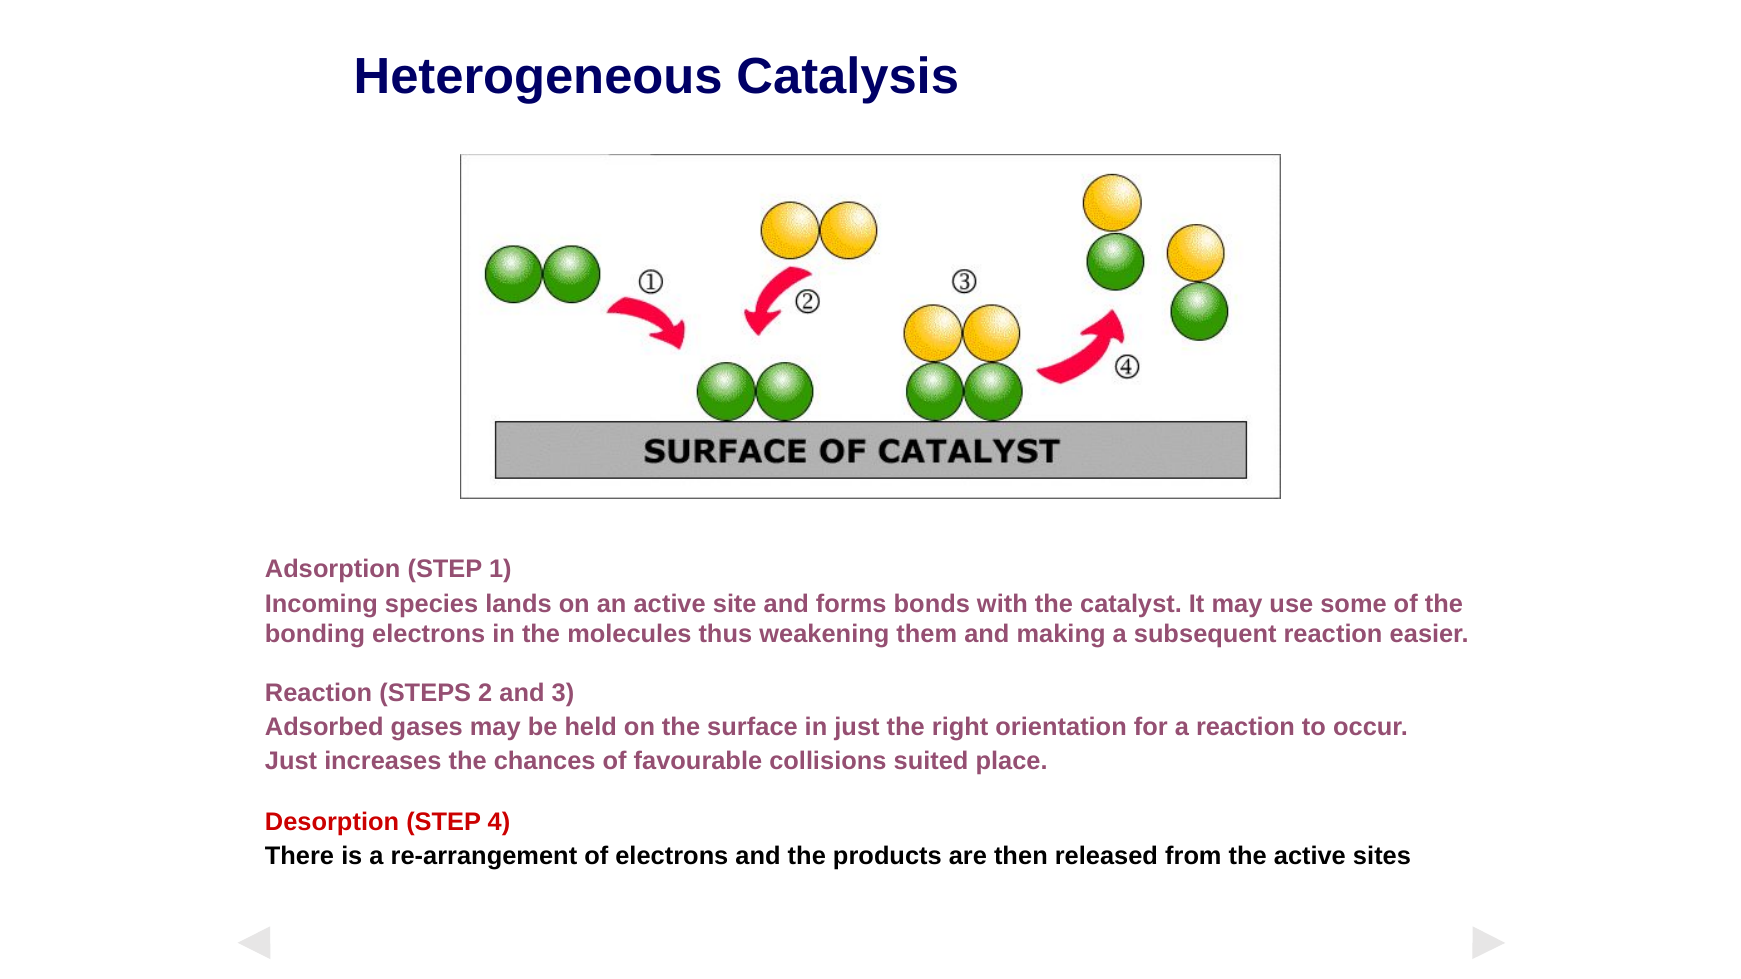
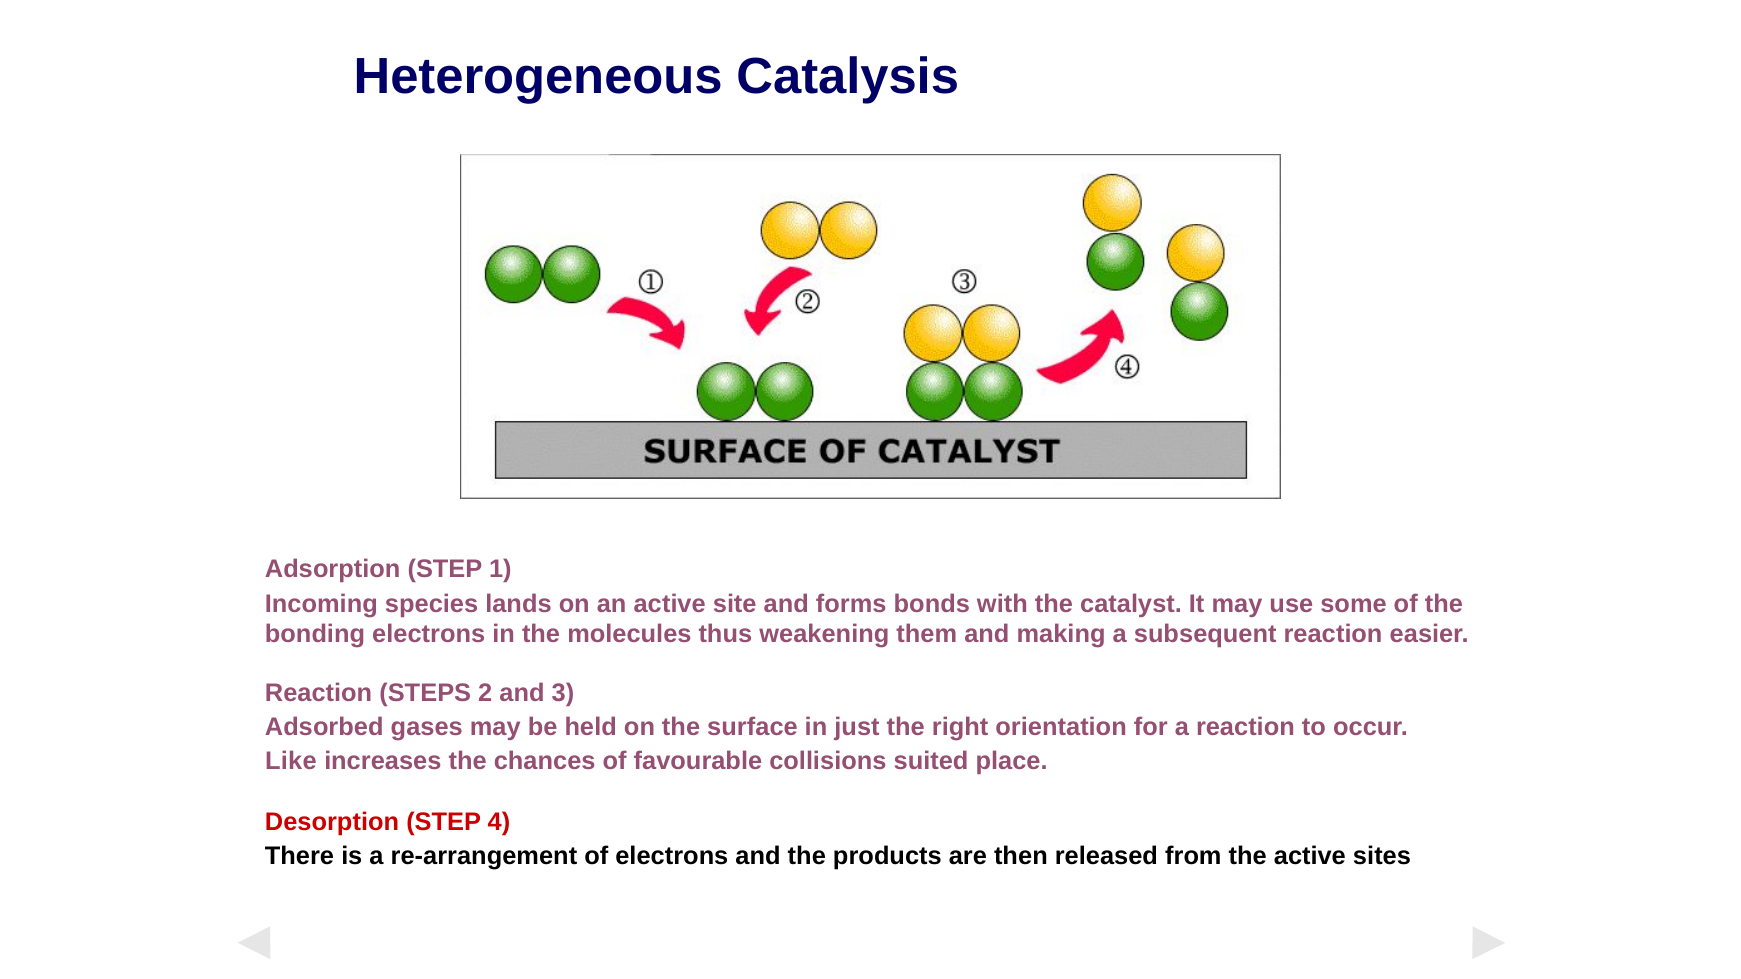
Just: Just -> Like (291, 761)
